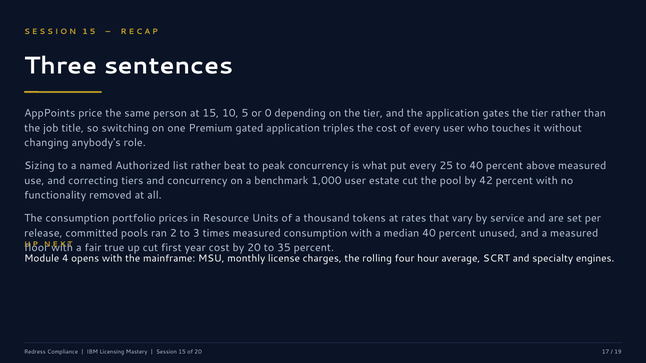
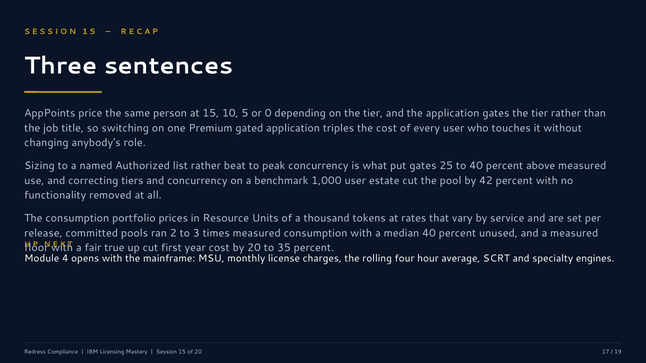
put every: every -> gates (423, 166)
